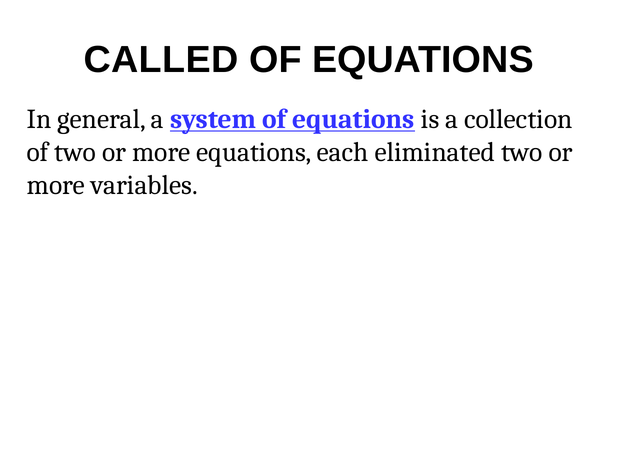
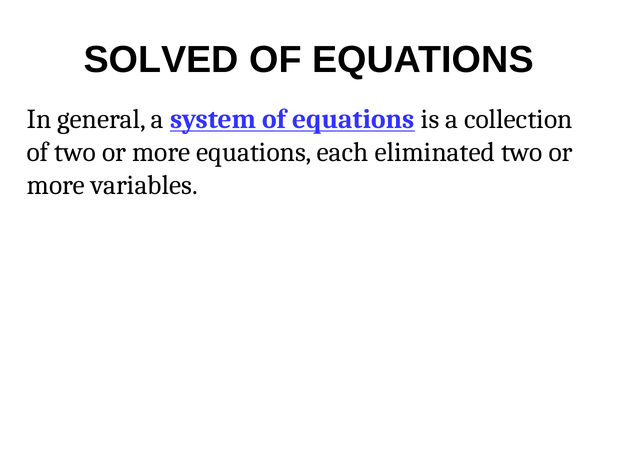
CALLED: CALLED -> SOLVED (161, 60)
